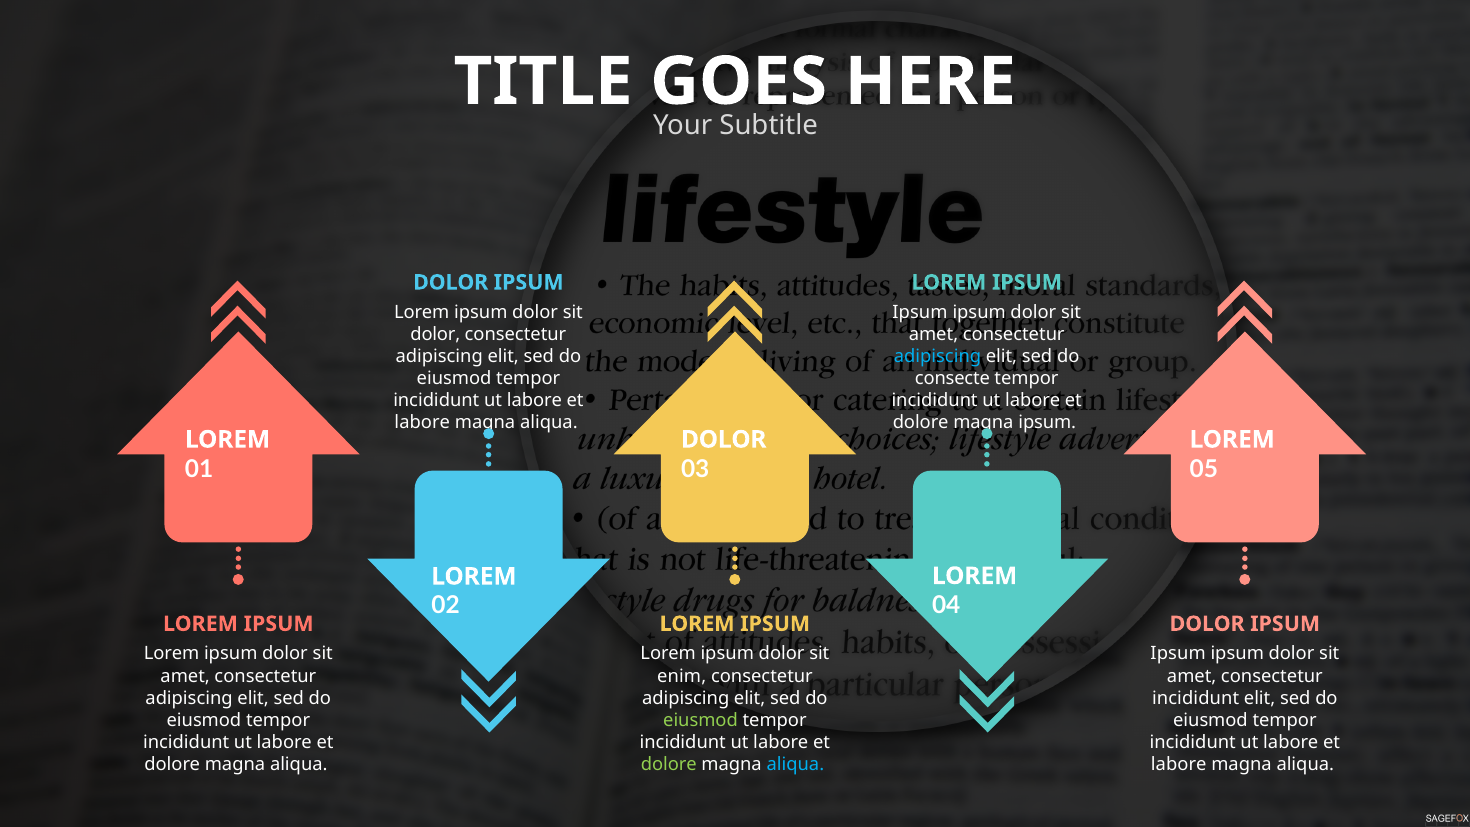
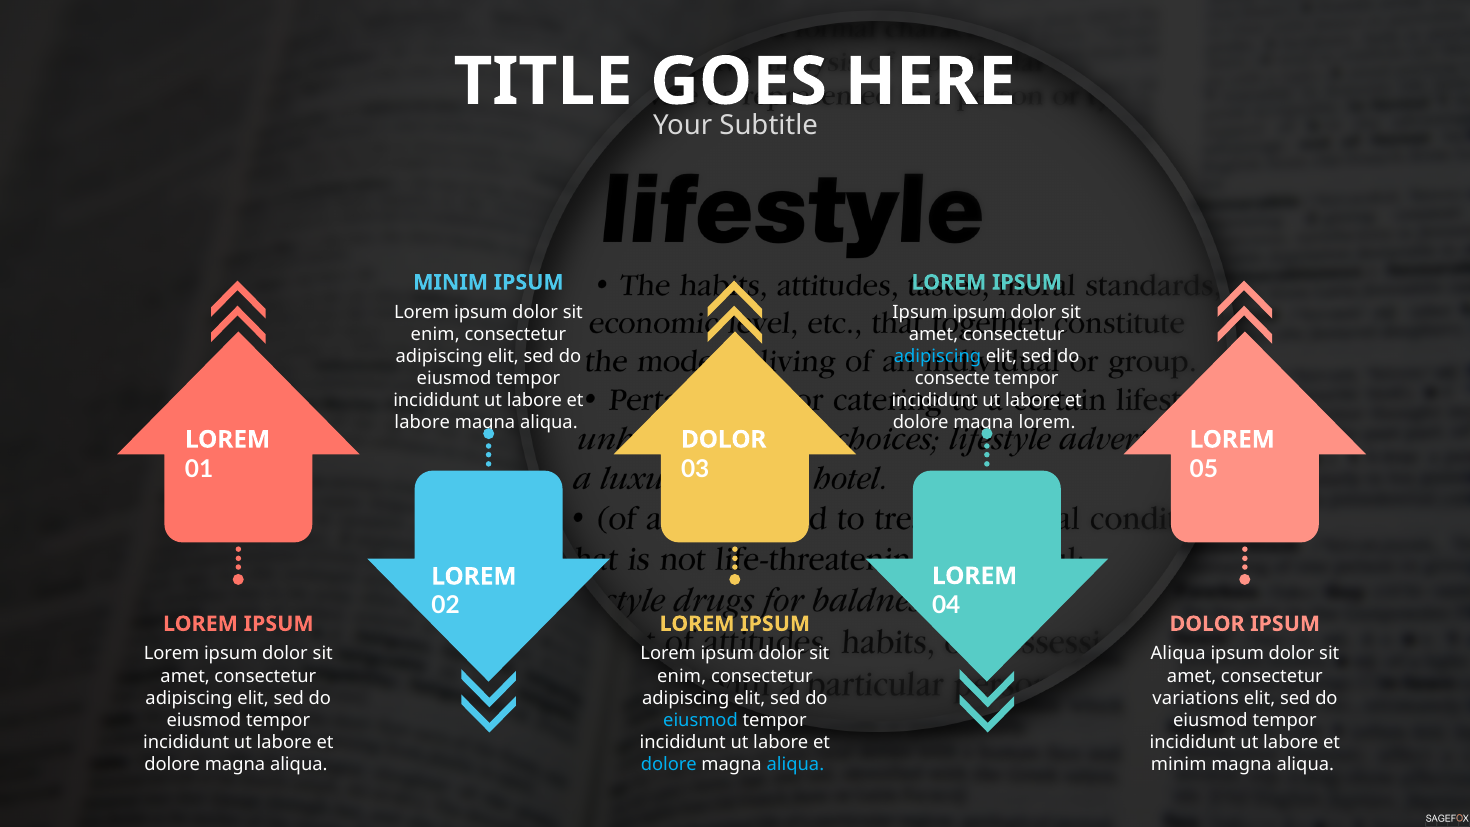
DOLOR: DOLOR -> MINIM (451, 282)
dolor: dolor -> enim (435, 335)
magna ipsum: ipsum -> lorem (1047, 423)
Ipsum: Ipsum -> Aliqua (1178, 654)
incididunt: incididunt -> variations (1196, 698)
eiusmod colour: light green -> light blue (701, 720)
dolore colour: light green -> light blue (669, 764)
labore: labore -> minim (1179, 764)
